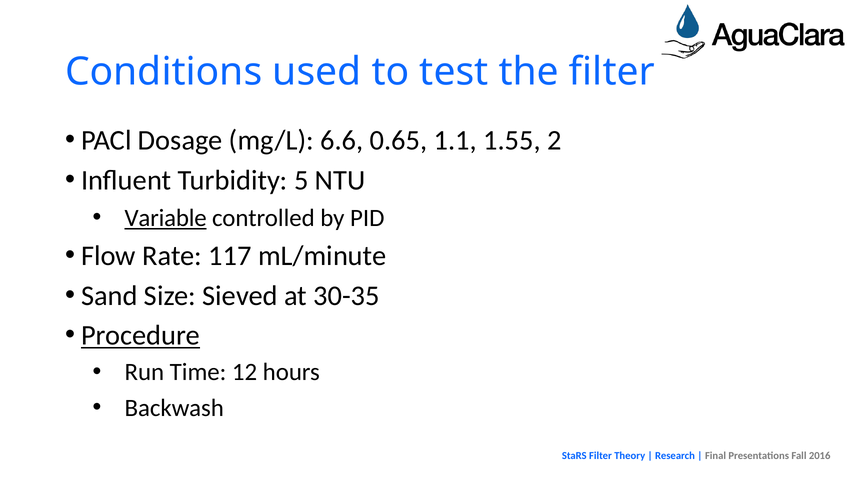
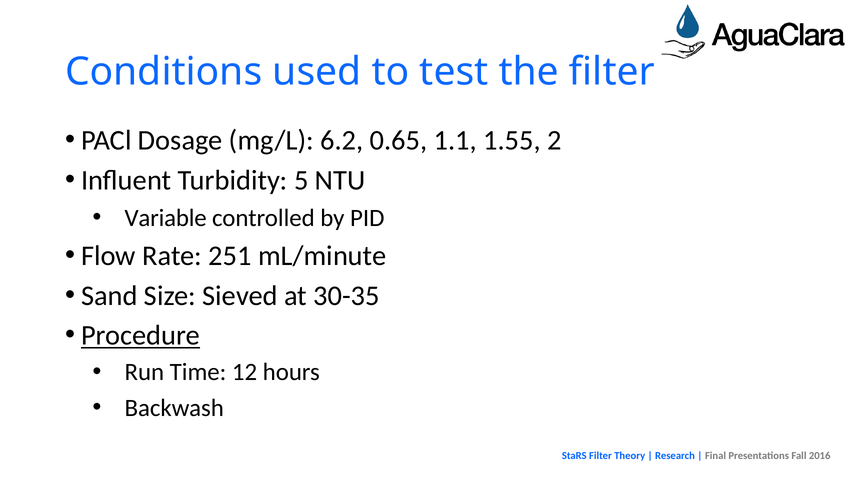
6.6: 6.6 -> 6.2 (342, 141)
Variable underline: present -> none (166, 218)
117: 117 -> 251 (230, 256)
